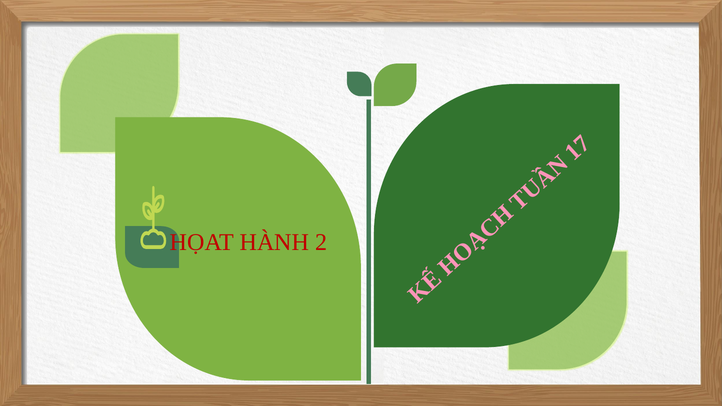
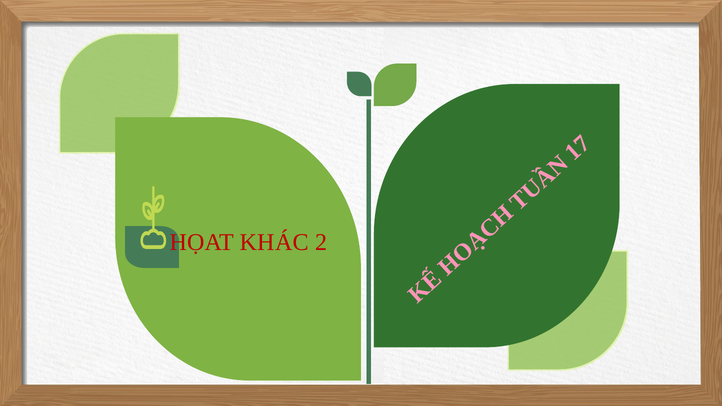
HÀNH: HÀNH -> KHÁC (274, 243)
